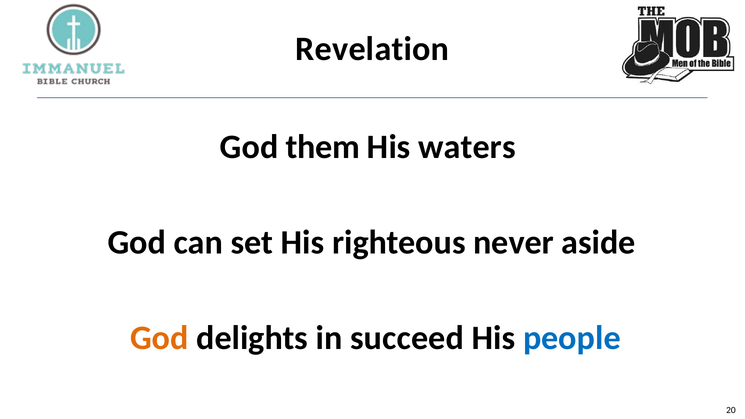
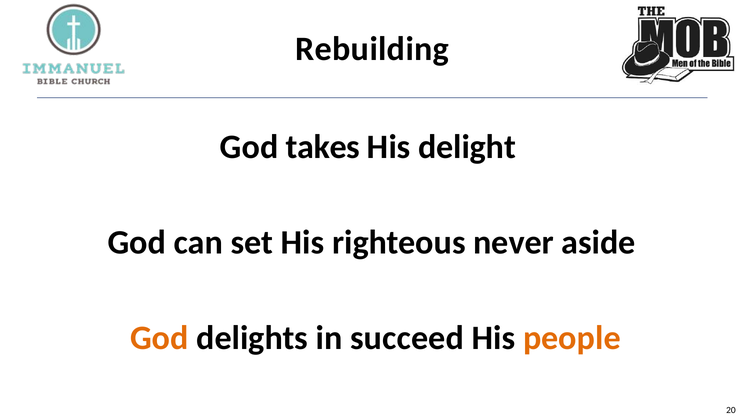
Revelation: Revelation -> Rebuilding (372, 49)
them: them -> takes (323, 147)
waters: waters -> delight (467, 147)
people colour: blue -> orange (572, 338)
